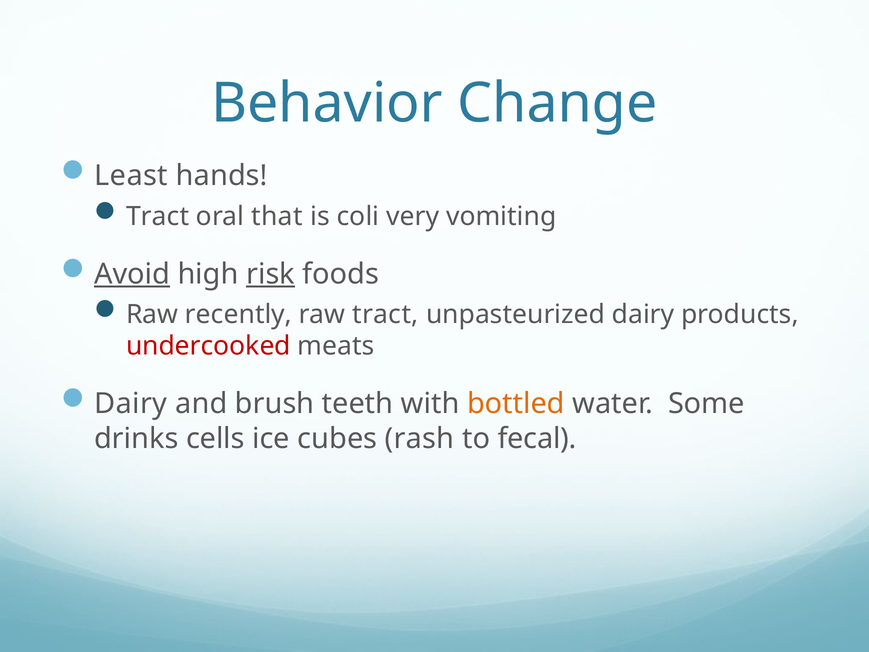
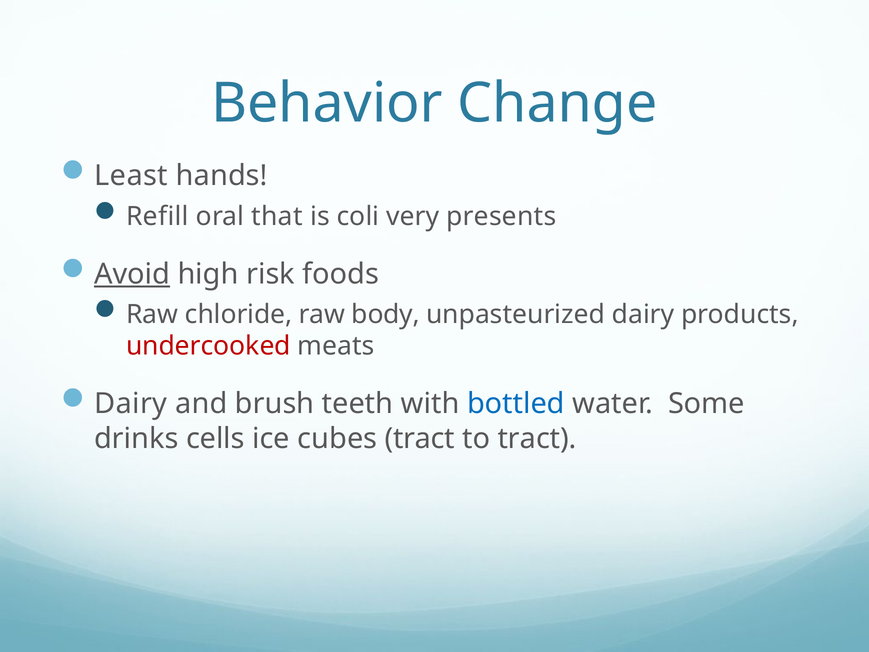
Tract: Tract -> Refill (157, 216)
vomiting: vomiting -> presents (501, 216)
risk underline: present -> none (270, 274)
recently: recently -> chloride (239, 314)
raw tract: tract -> body (386, 314)
bottled colour: orange -> blue (516, 404)
cubes rash: rash -> tract (420, 438)
to fecal: fecal -> tract (537, 438)
